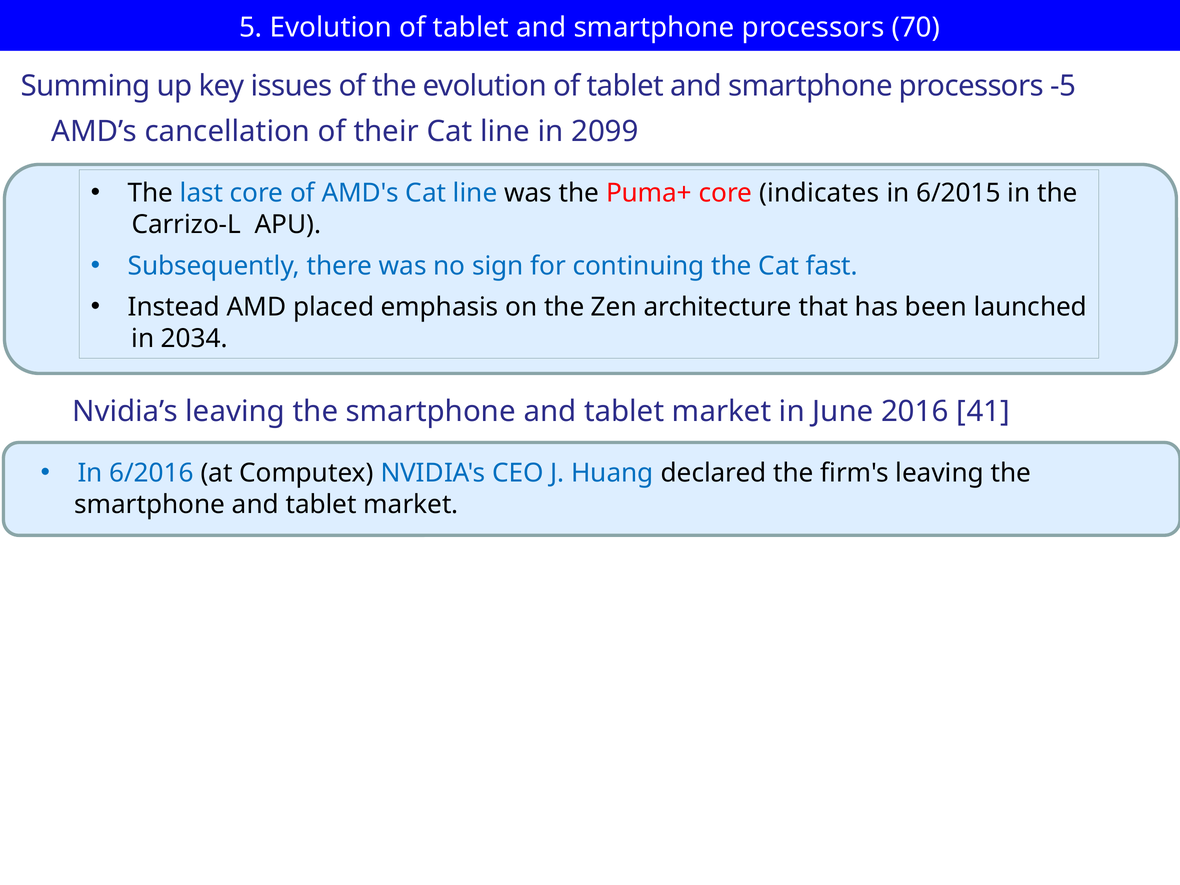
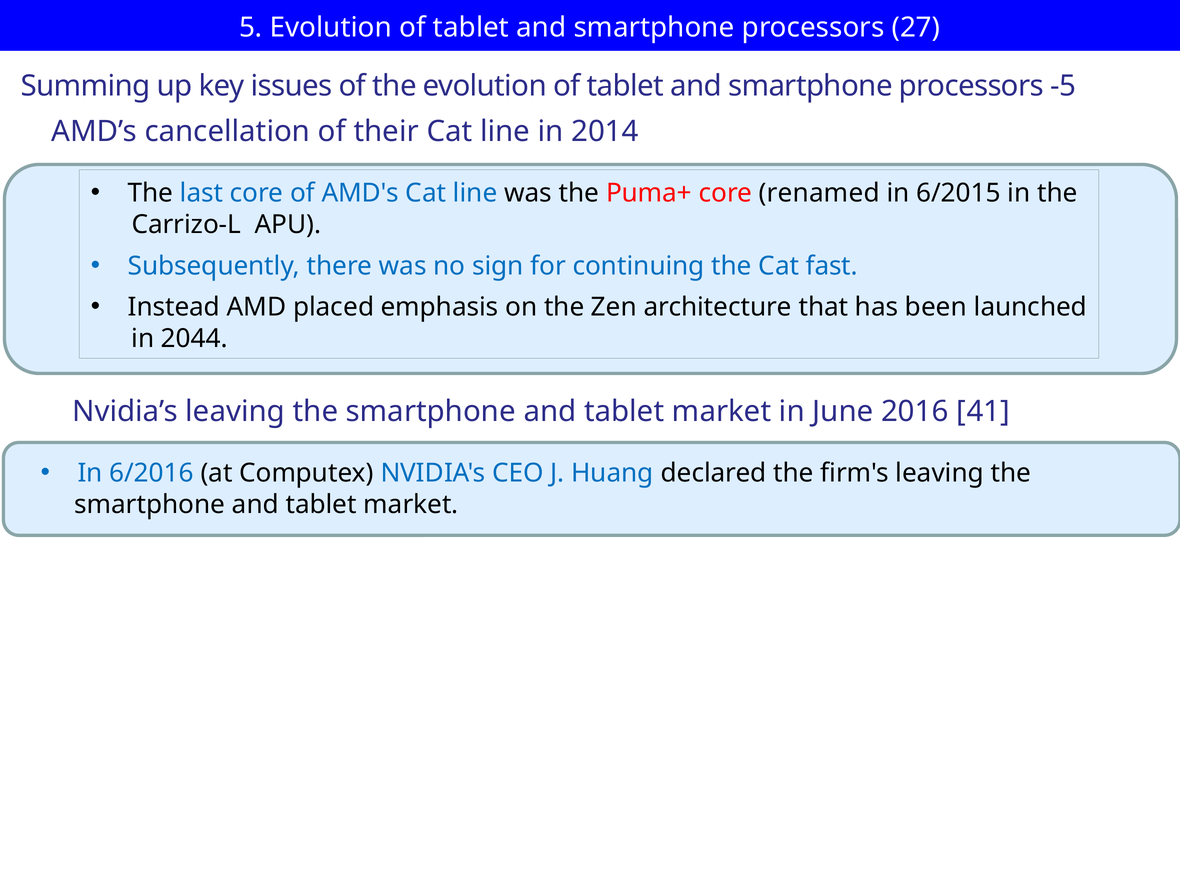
70: 70 -> 27 (916, 27)
2099: 2099 -> 2014 (605, 132)
indicates: indicates -> renamed (819, 193)
2034: 2034 -> 2044 (194, 339)
